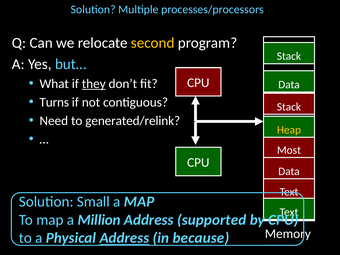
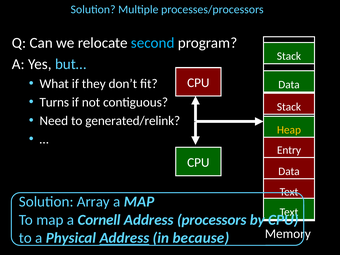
second colour: yellow -> light blue (153, 43)
they underline: present -> none (94, 84)
Most: Most -> Entry (289, 150)
Small: Small -> Array (93, 202)
Million: Million -> Cornell (99, 220)
supported: supported -> processors (212, 220)
